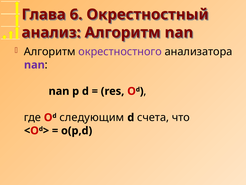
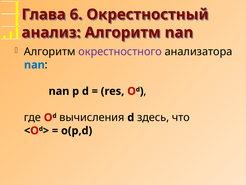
nan colour: purple -> blue (34, 65)
следующим: следующим -> вычисления (92, 117)
счета: счета -> здесь (153, 117)
